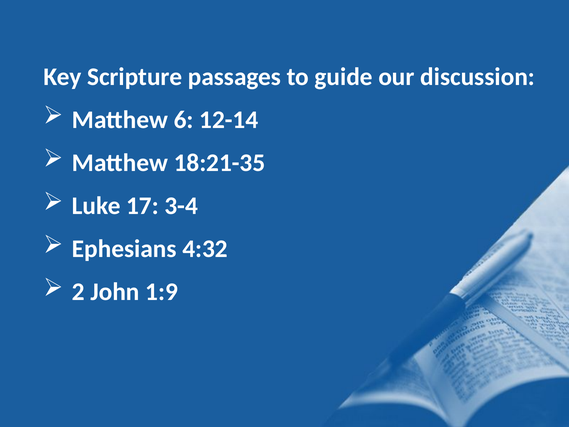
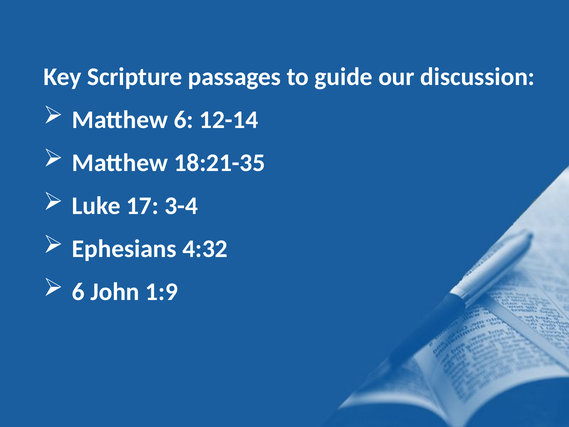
2: 2 -> 6 (78, 292)
